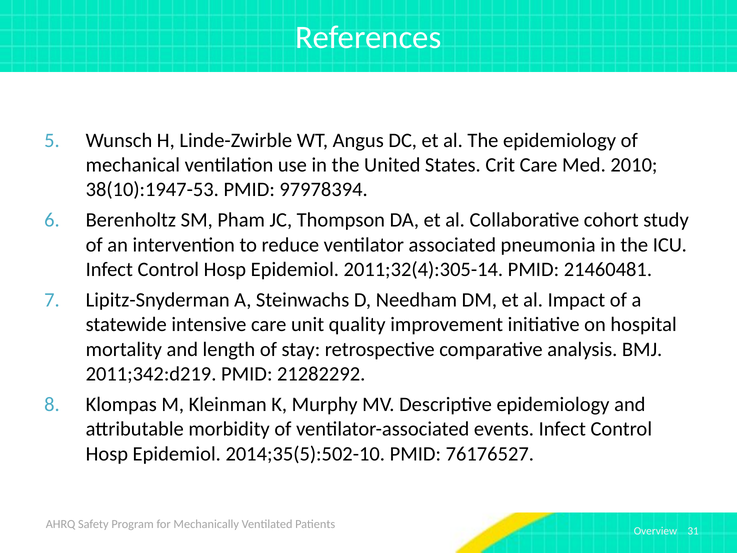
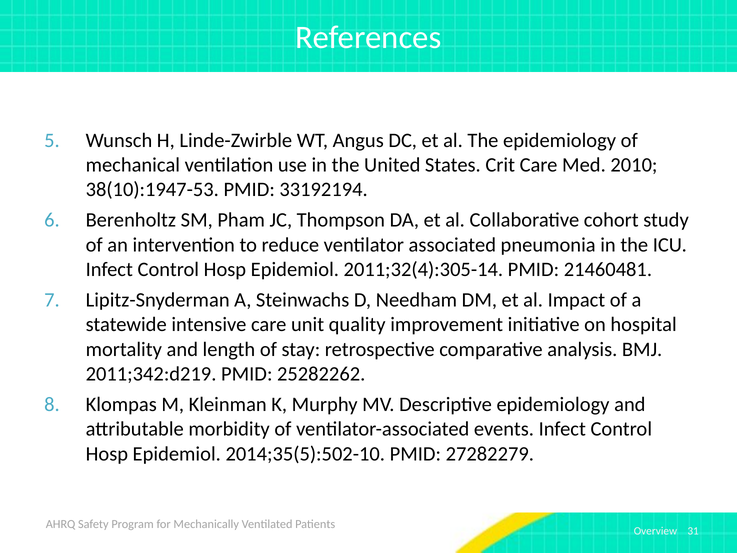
97978394: 97978394 -> 33192194 (324, 189)
21282292: 21282292 -> 25282262 (321, 374)
76176527: 76176527 -> 27282279 (490, 454)
